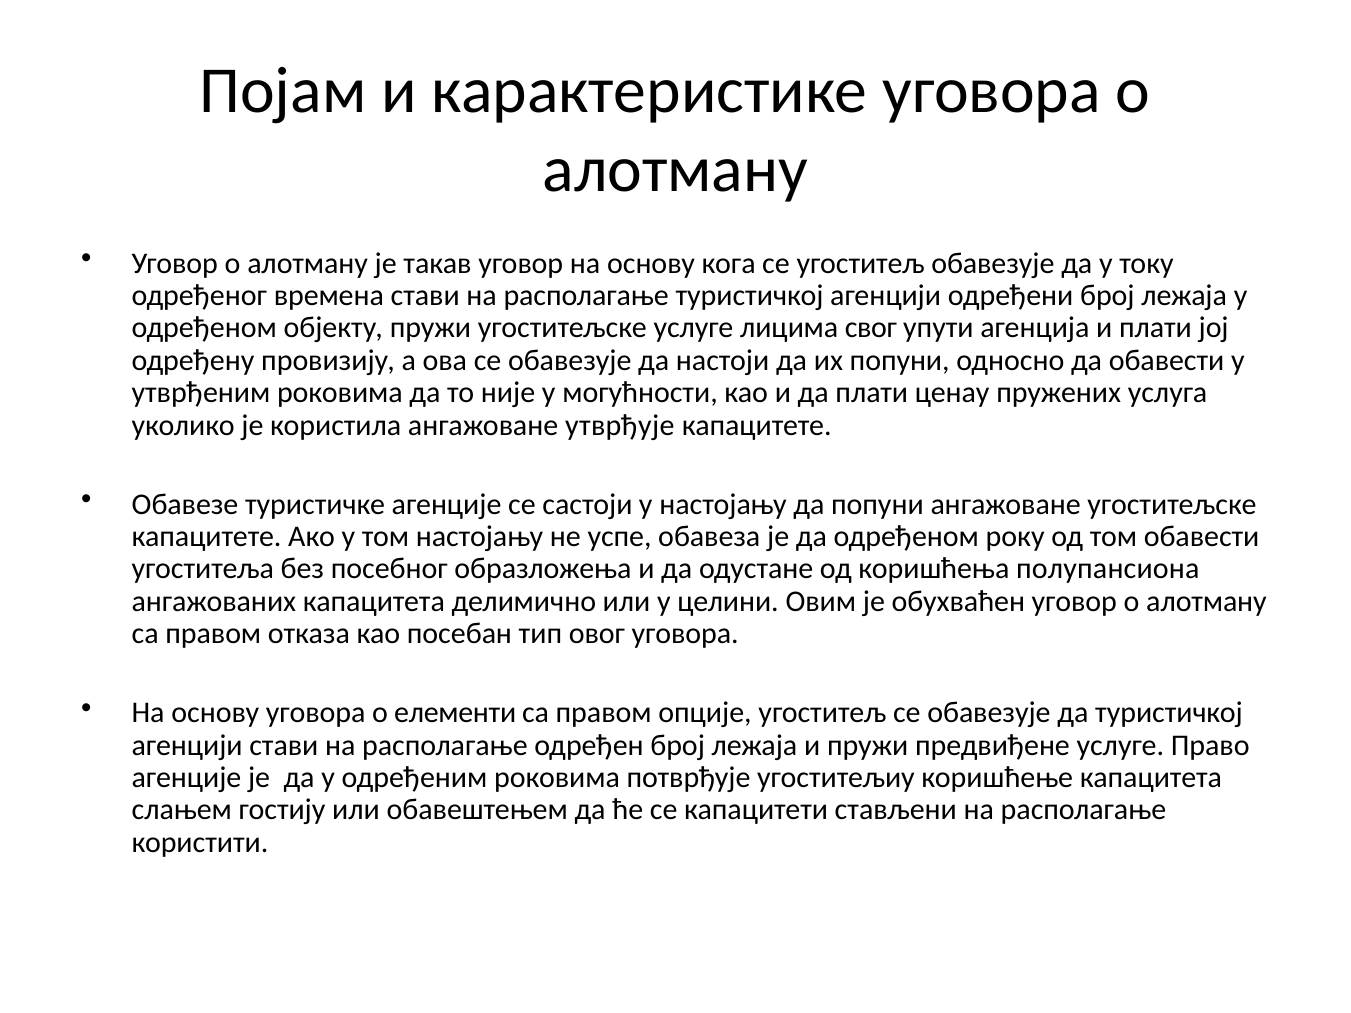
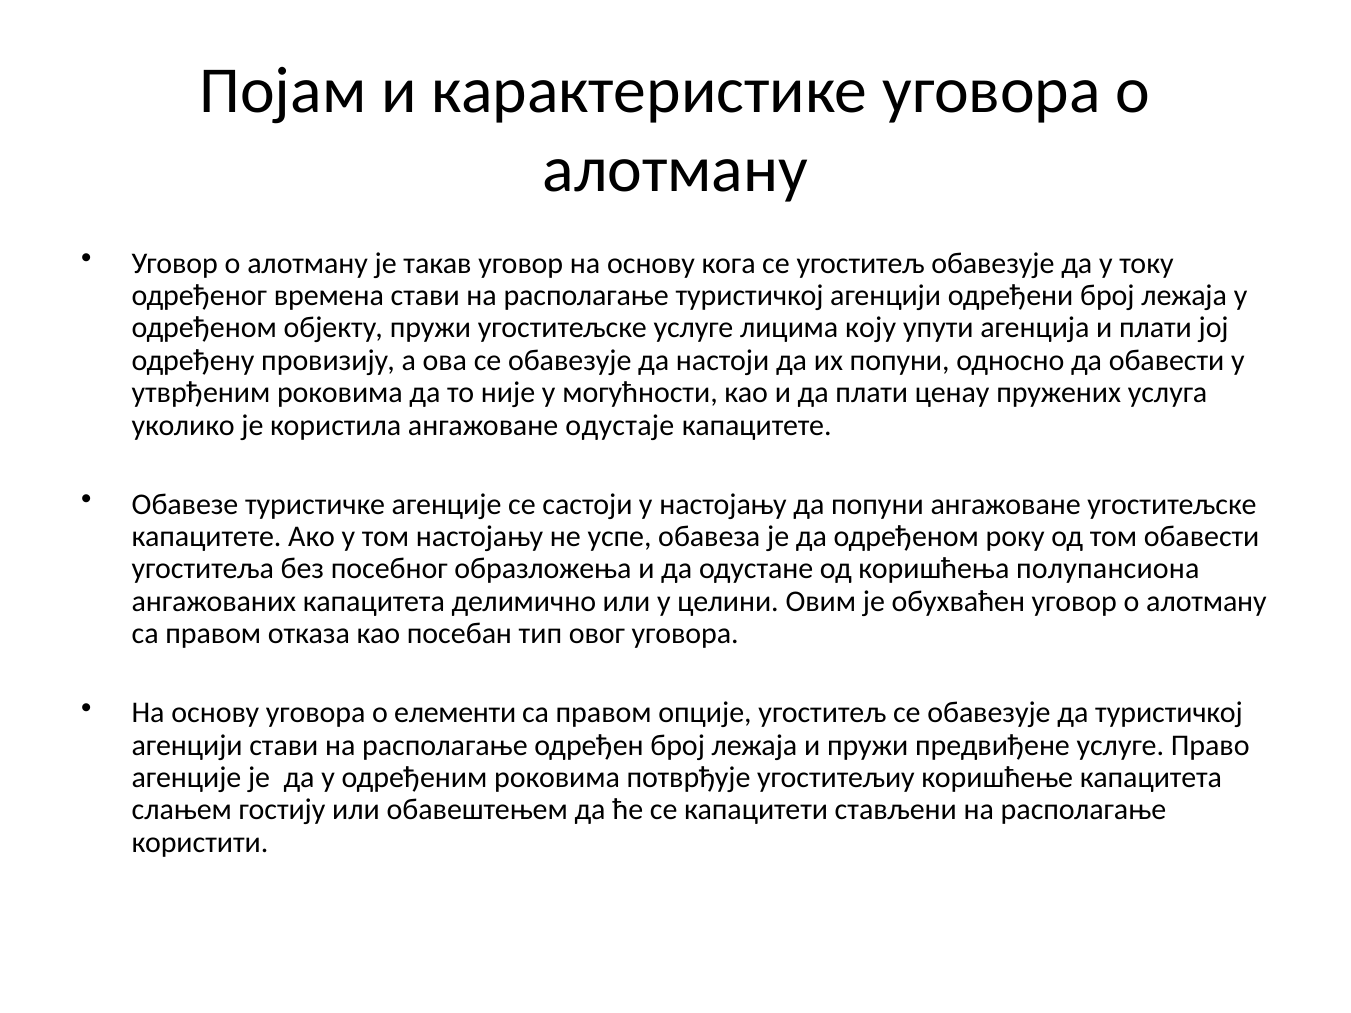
свог: свог -> коју (871, 328)
утврђује: утврђује -> одустаје (620, 425)
